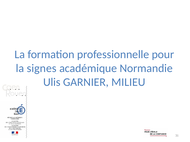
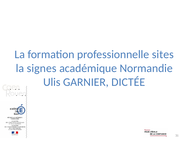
pour: pour -> sites (163, 55)
MILIEU: MILIEU -> DICTÉE (128, 82)
